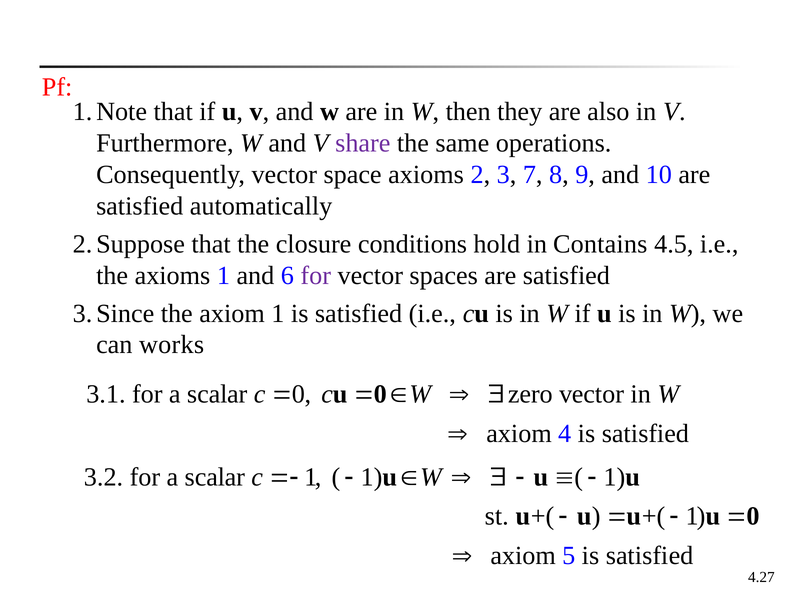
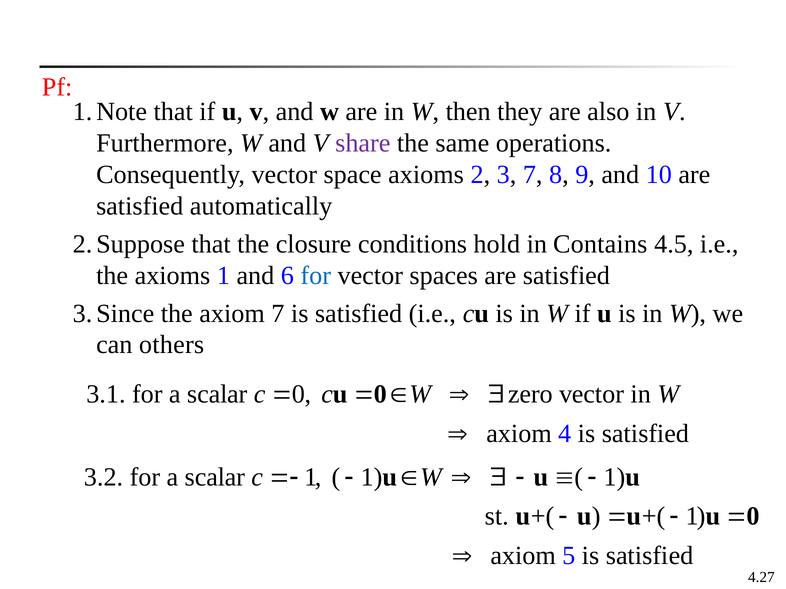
for colour: purple -> blue (316, 276)
axiom 1: 1 -> 7 (278, 314)
works: works -> others (172, 345)
